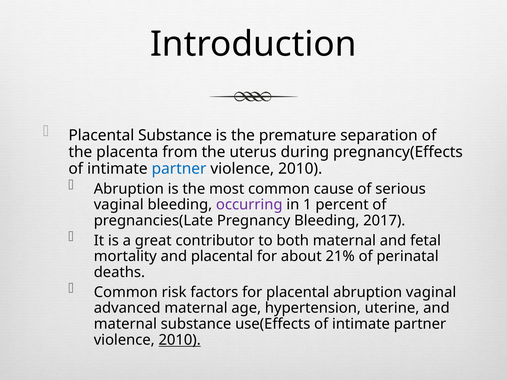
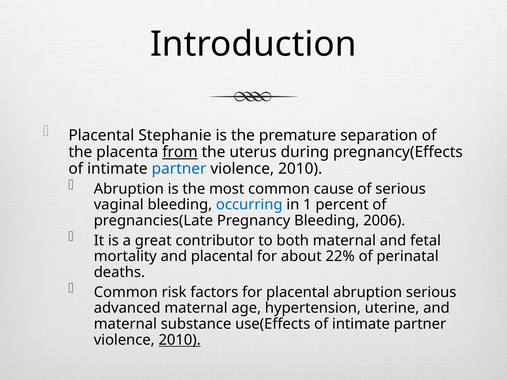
Placental Substance: Substance -> Stephanie (175, 135)
from underline: none -> present (180, 152)
occurring colour: purple -> blue (249, 205)
2017: 2017 -> 2006 (384, 221)
21%: 21% -> 22% (340, 257)
abruption vaginal: vaginal -> serious (431, 292)
